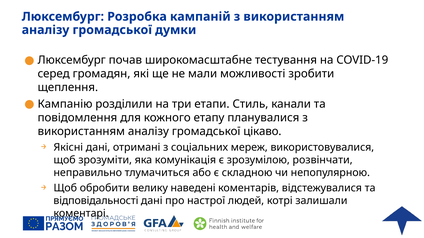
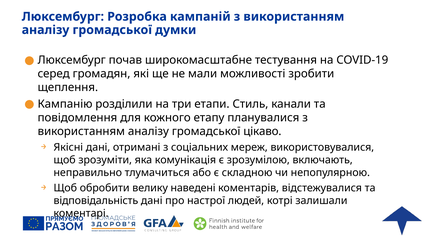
розвінчати: розвінчати -> включають (323, 160)
відповідальності: відповідальності -> відповідальність (96, 201)
